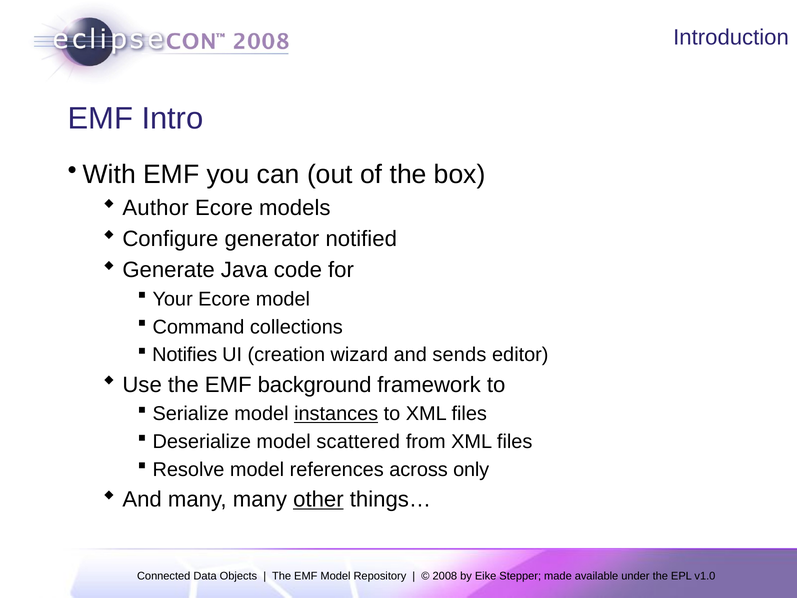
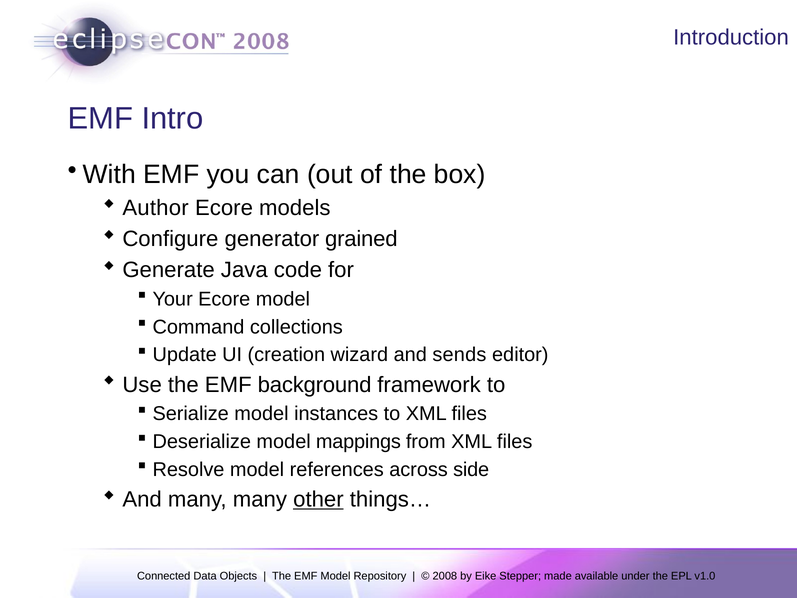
notified: notified -> grained (361, 239)
Notifies: Notifies -> Update (185, 355)
instances underline: present -> none (336, 414)
scattered: scattered -> mappings (358, 442)
only: only -> side (471, 469)
